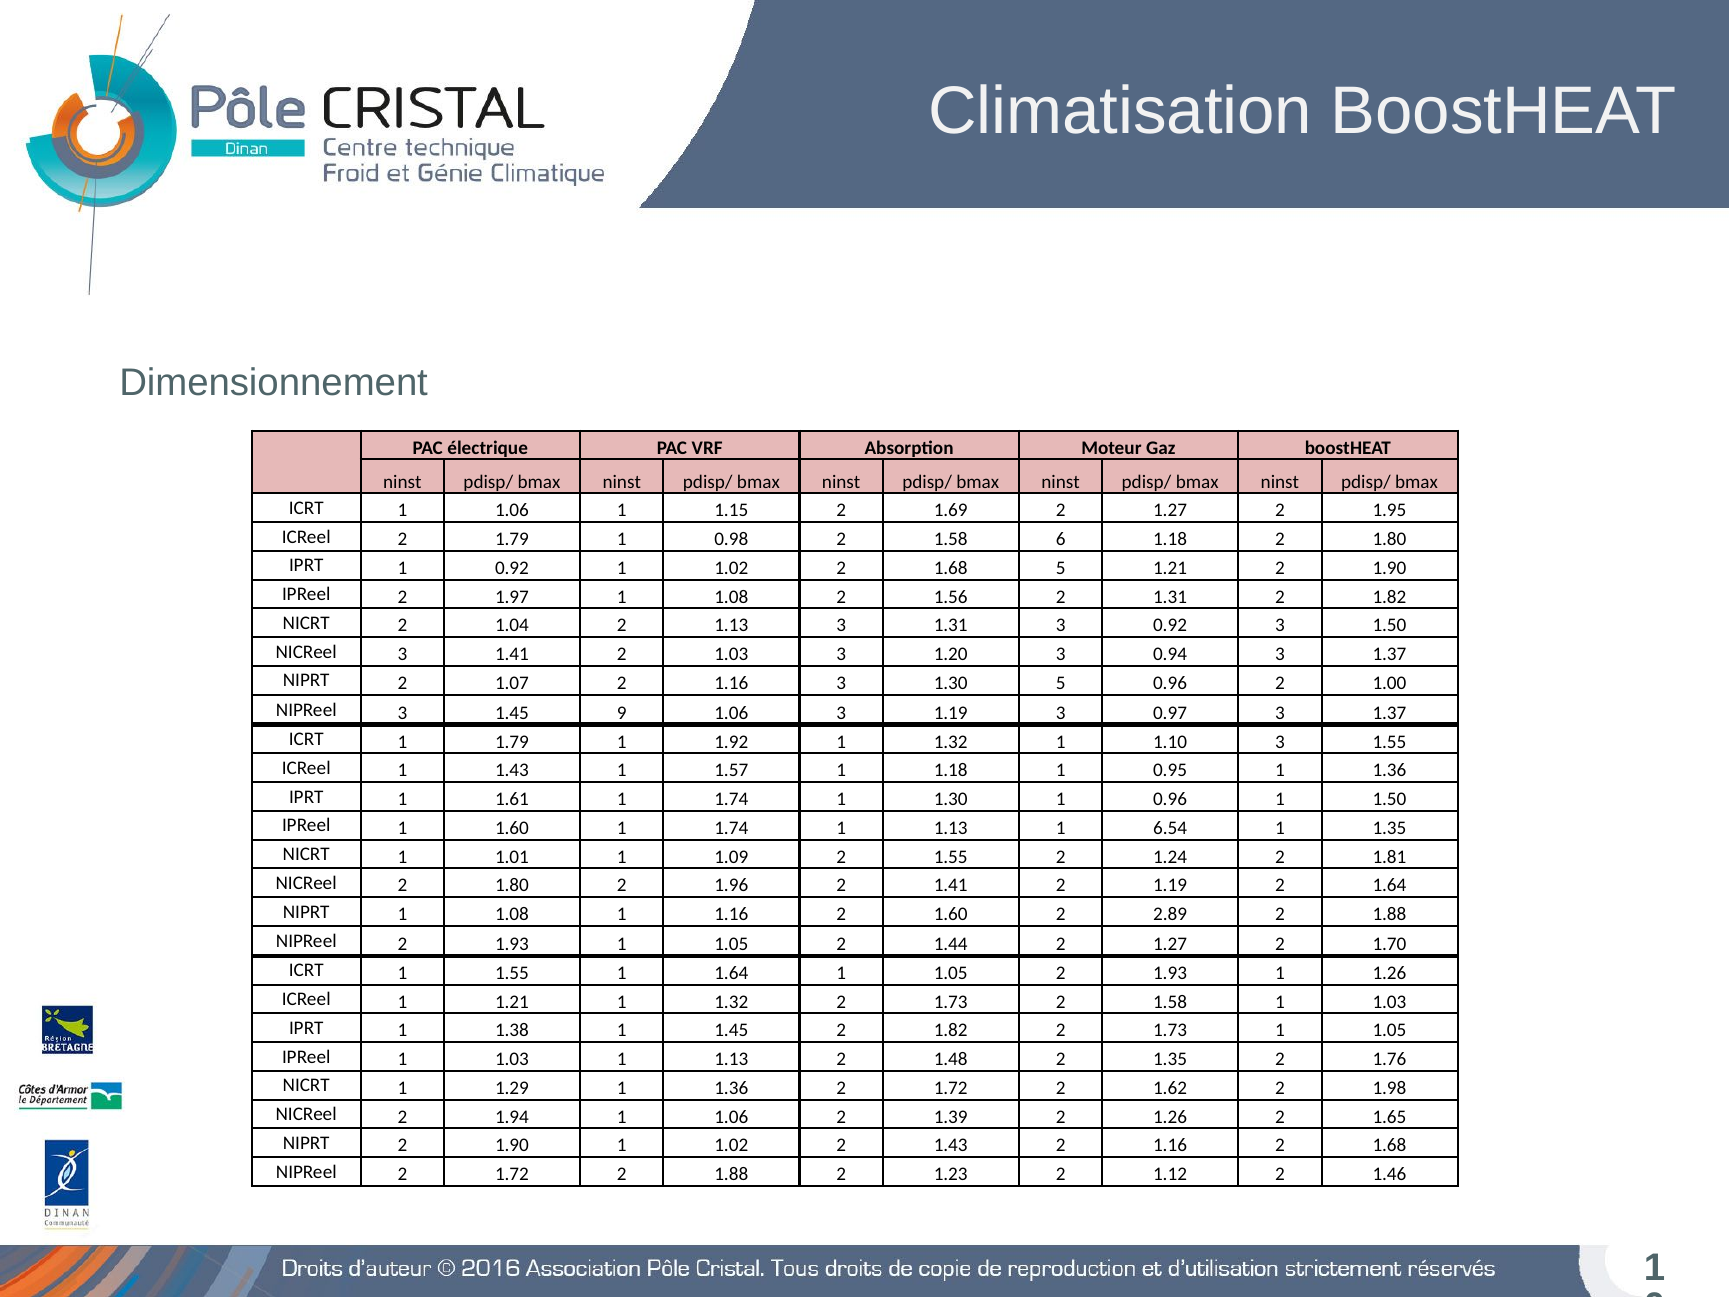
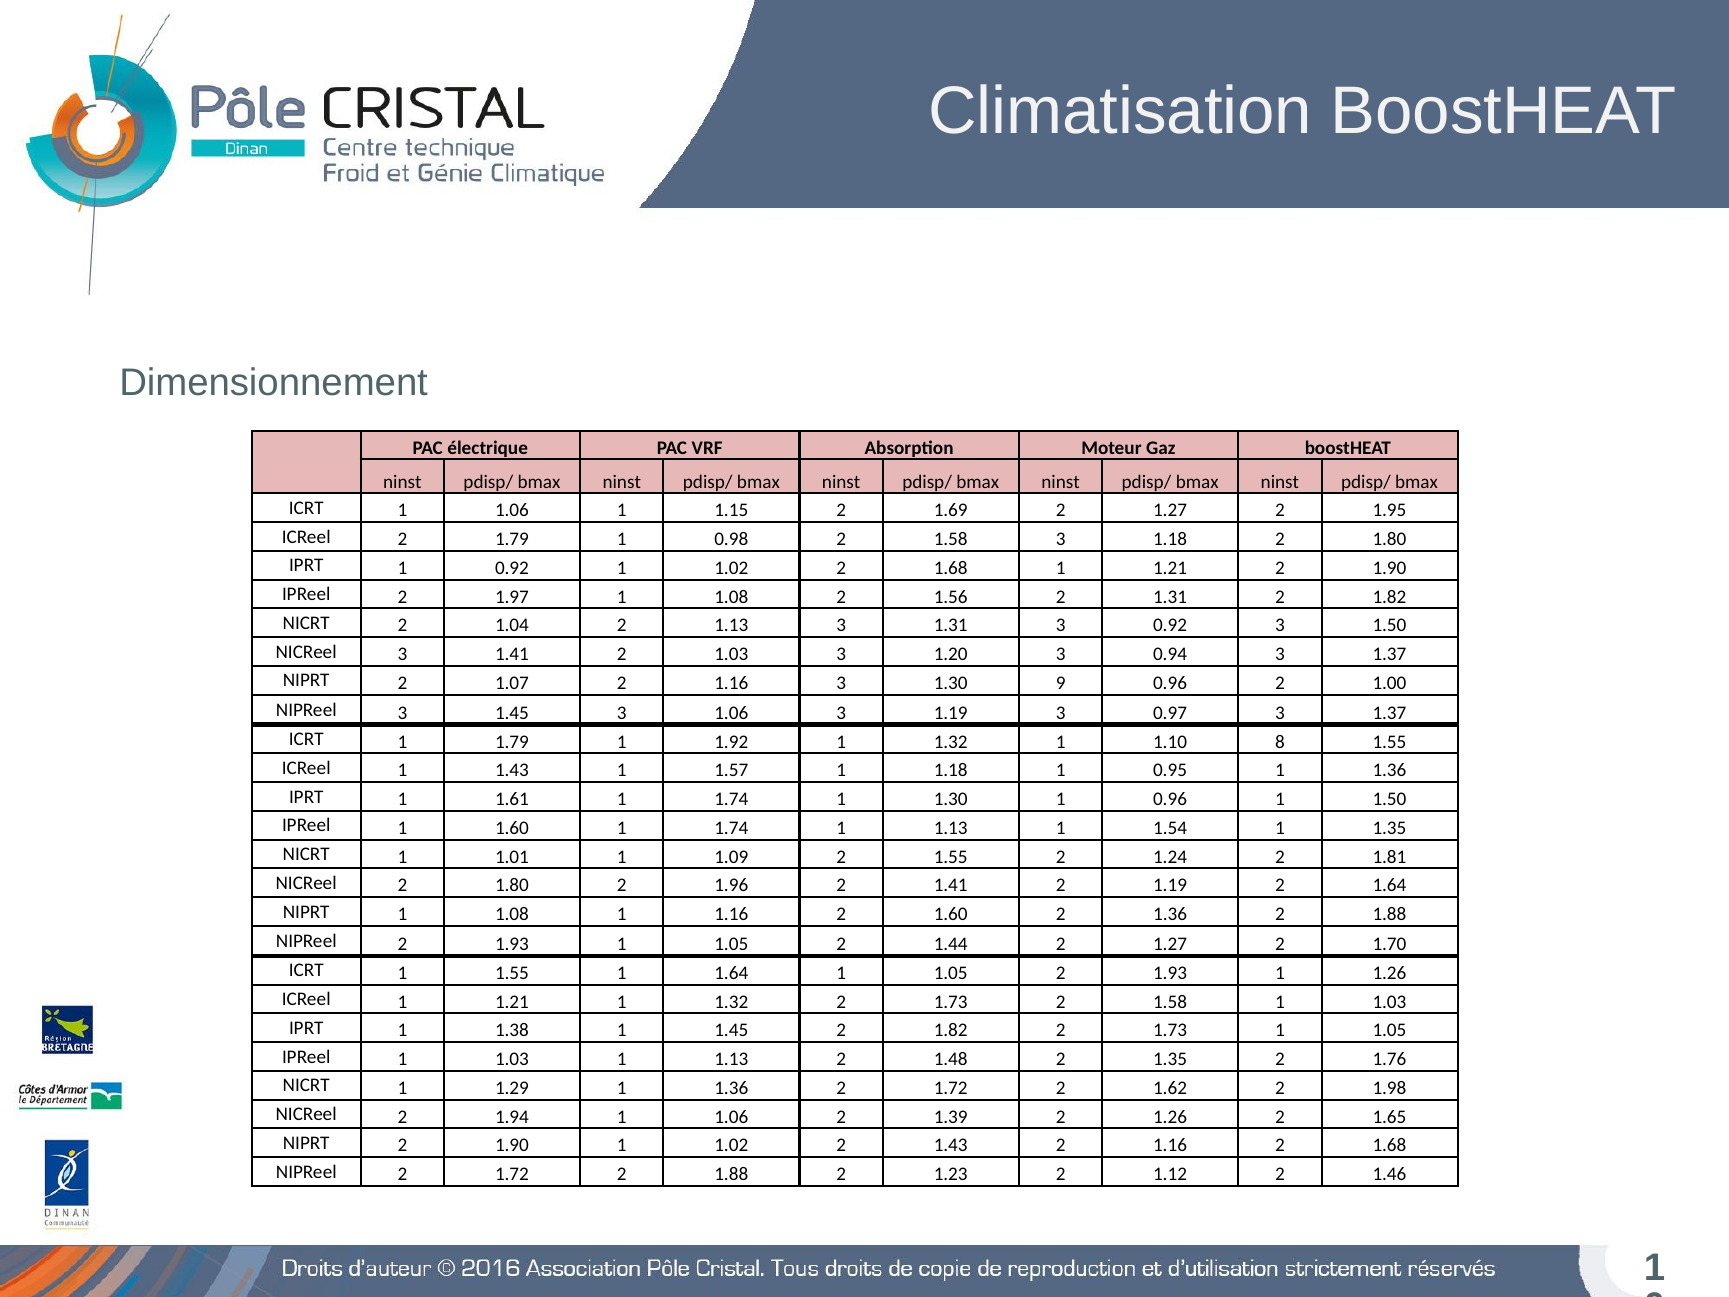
1.58 6: 6 -> 3 (1061, 539)
1.68 5: 5 -> 1 (1061, 568)
1.30 5: 5 -> 9 (1061, 683)
1.45 9: 9 -> 3 (622, 713)
1.10 3: 3 -> 8 (1280, 742)
6.54: 6.54 -> 1.54 (1170, 828)
2 2.89: 2.89 -> 1.36 (1170, 914)
